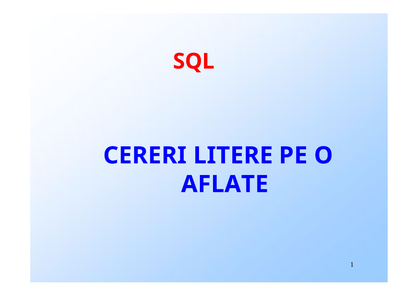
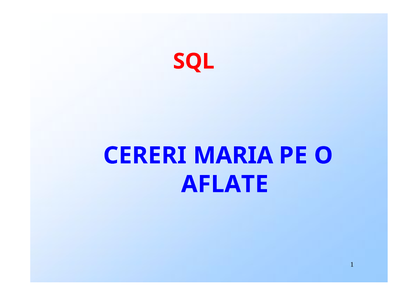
LITERE: LITERE -> MARIA (233, 155)
